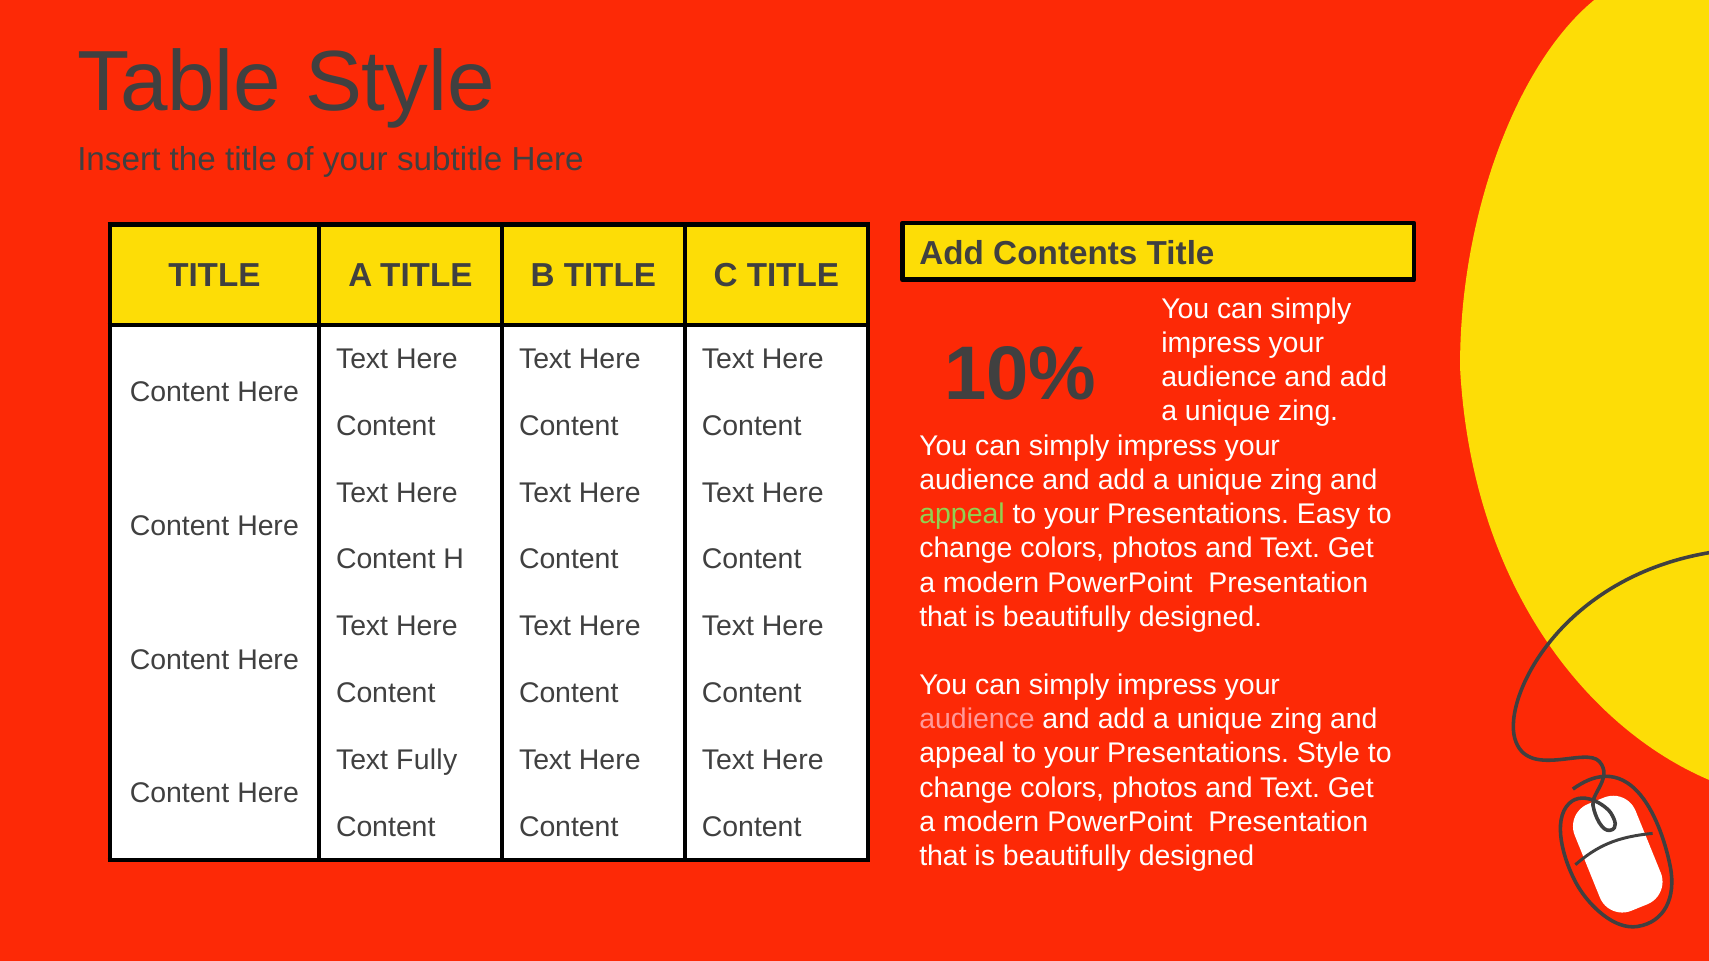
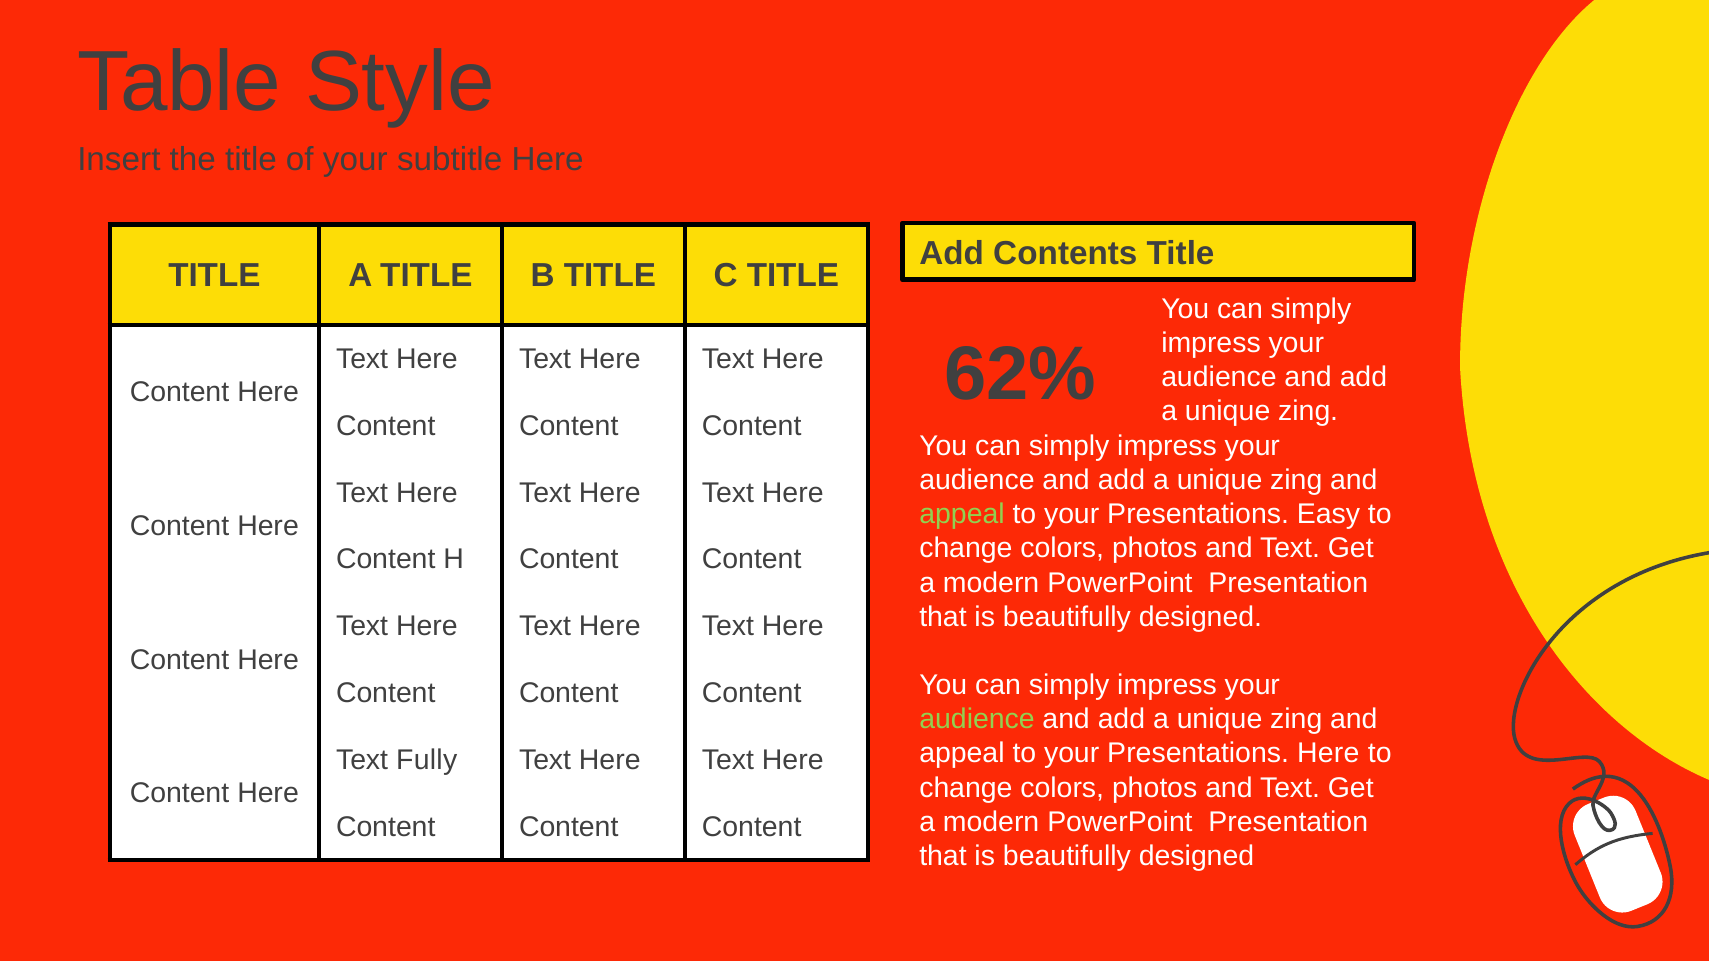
10%: 10% -> 62% (1020, 375)
audience colour: pink -> light green (977, 720)
Presentations Style: Style -> Here (1328, 754)
